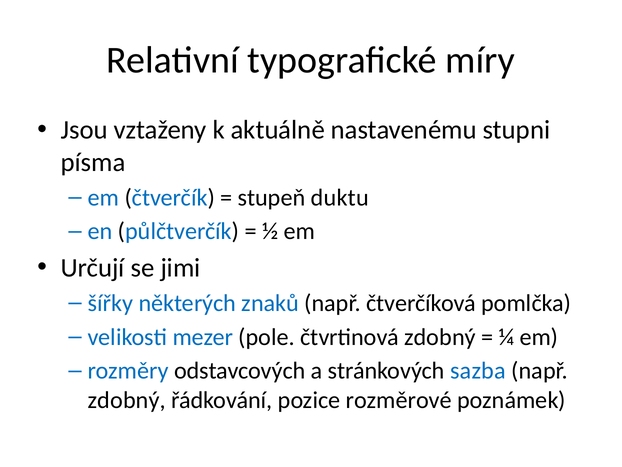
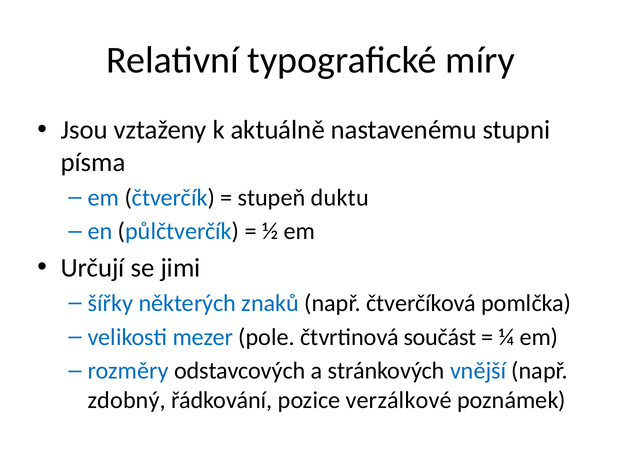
čtvrtinová zdobný: zdobný -> součást (440, 337)
sazba: sazba -> vnější (478, 371)
rozměrové: rozměrové -> verzálkové (399, 400)
